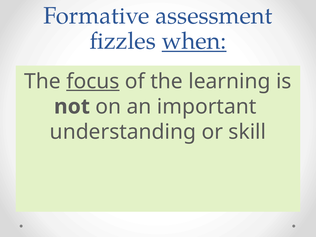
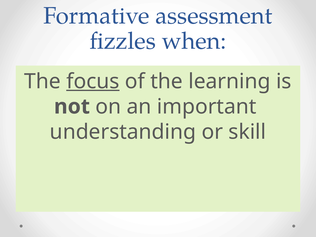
when underline: present -> none (194, 41)
